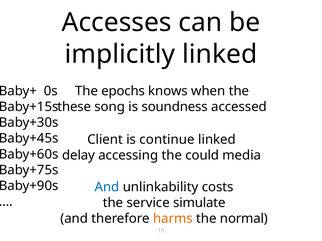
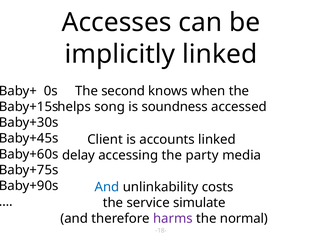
epochs: epochs -> second (123, 91)
these: these -> helps (74, 107)
continue: continue -> accounts (167, 140)
could: could -> party (202, 156)
harms colour: orange -> purple (173, 219)
